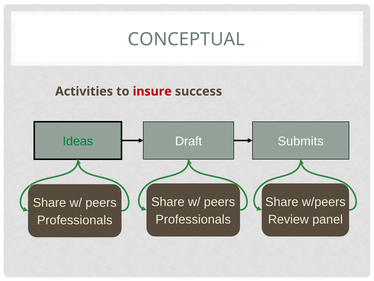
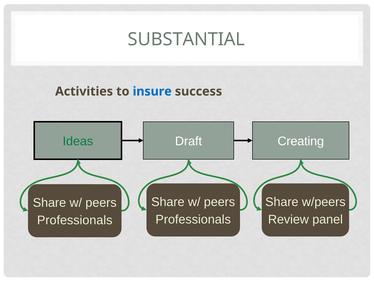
CONCEPTUAL: CONCEPTUAL -> SUBSTANTIAL (186, 39)
insure colour: red -> blue (152, 91)
Submits: Submits -> Creating (301, 141)
